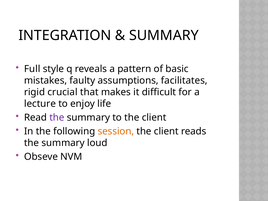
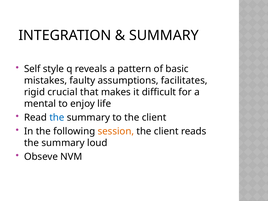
Full: Full -> Self (32, 69)
lecture: lecture -> mental (40, 104)
the colour: purple -> blue (57, 117)
